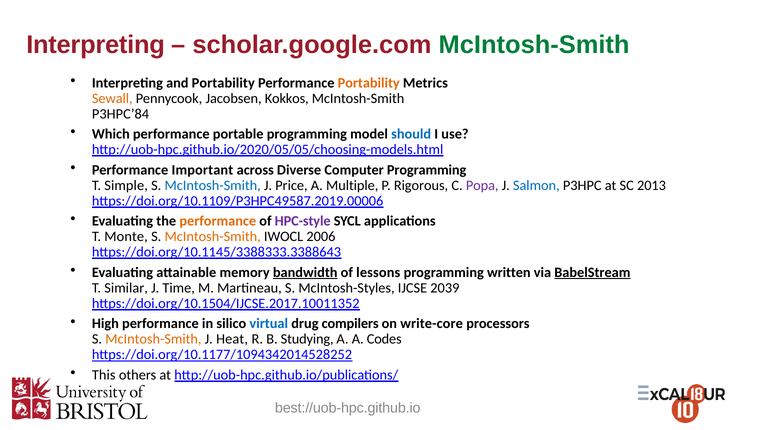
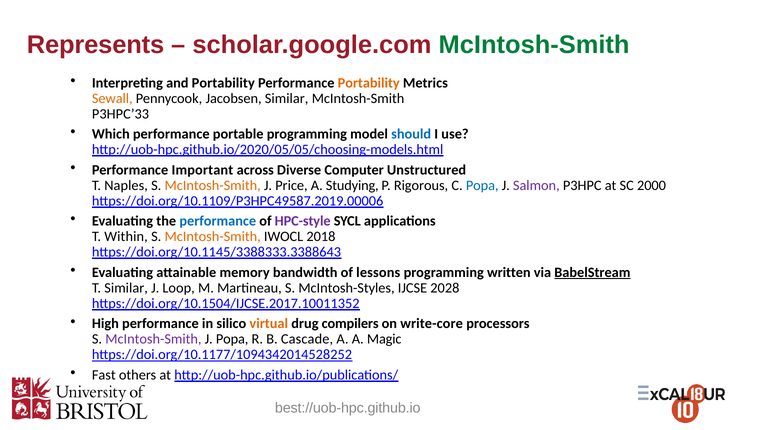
Interpreting: Interpreting -> Represents (95, 45)
Jacobsen Kokkos: Kokkos -> Similar (287, 98)
P3HPC’84: P3HPC’84 -> P3HPC’33 (121, 114)
Computer Programming: Programming -> Unstructured (427, 170)
Simple: Simple -> Naples (126, 185)
McIntosh-Smith colour: blue -> orange (213, 185)
Multiple: Multiple -> Studying (352, 185)
Popa colour: purple -> blue (482, 185)
Salmon colour: blue -> purple (536, 185)
2013: 2013 -> 2000 (651, 185)
performance colour: orange -> blue (218, 221)
Monte: Monte -> Within (126, 236)
2006: 2006 -> 2018 (321, 236)
bandwidth underline: present -> none (305, 272)
Time: Time -> Loop (179, 288)
2039: 2039 -> 2028 (445, 288)
virtual colour: blue -> orange (269, 324)
McIntosh-Smith colour: orange -> purple (153, 339)
J Heat: Heat -> Popa (232, 339)
Studying: Studying -> Cascade (307, 339)
Codes: Codes -> Magic (384, 339)
This: This -> Fast (104, 375)
